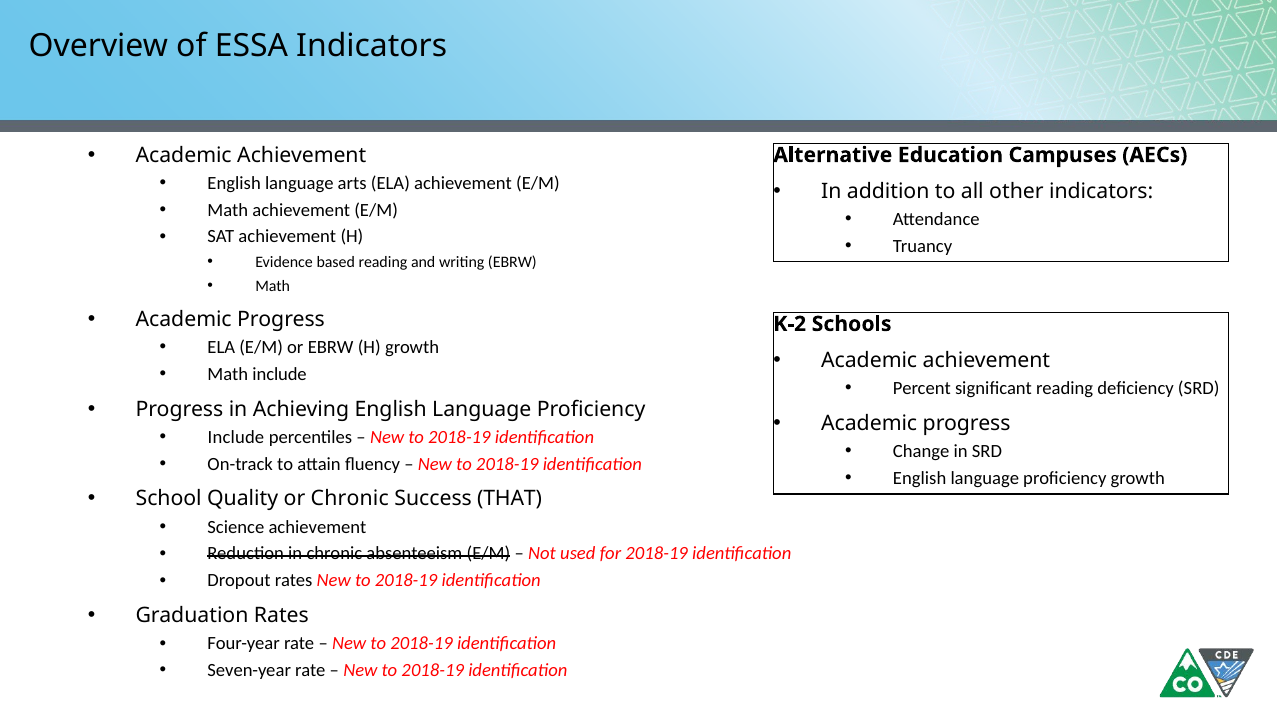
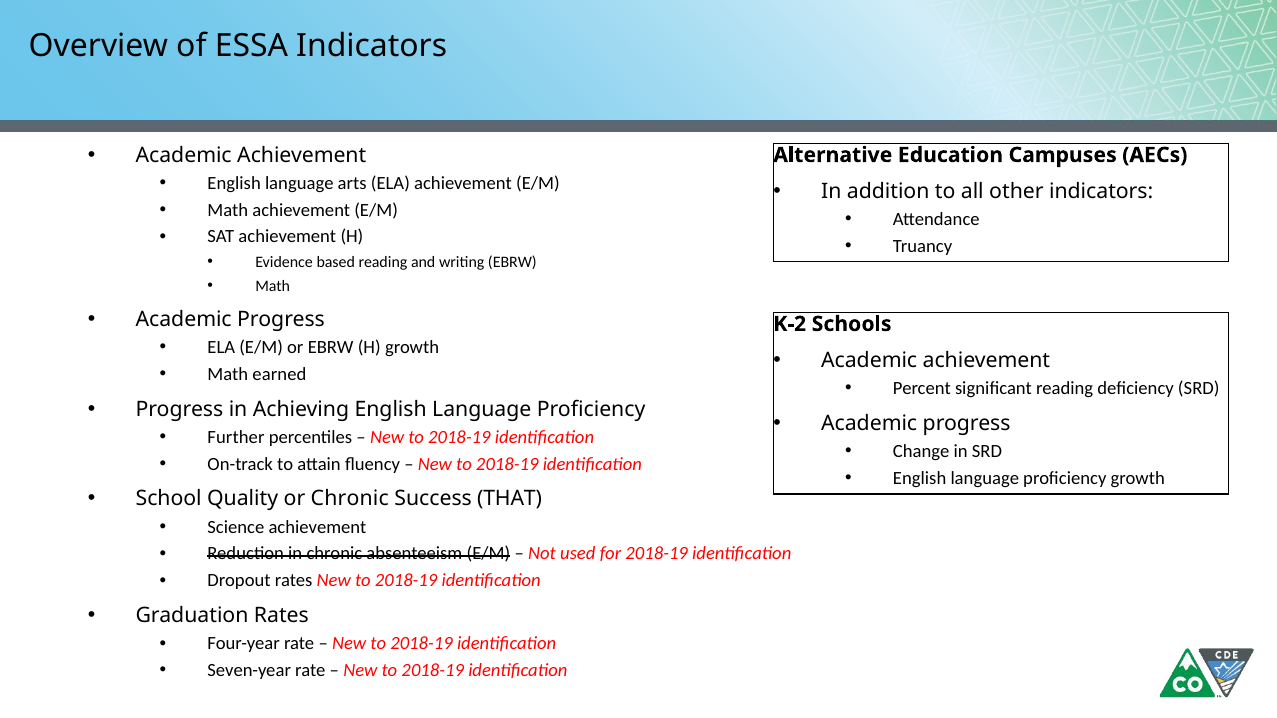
Math include: include -> earned (279, 374)
Include: Include -> Further (236, 437)
